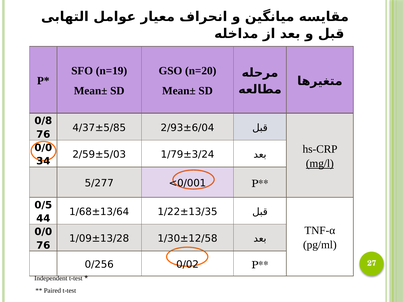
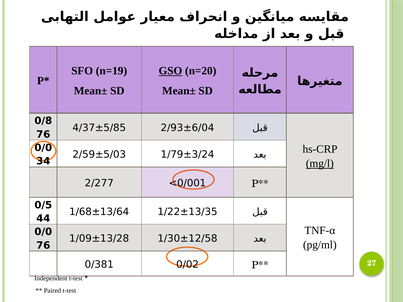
GSO underline: none -> present (170, 71)
5/277: 5/277 -> 2/277 (99, 183)
0/256: 0/256 -> 0/381 (99, 265)
